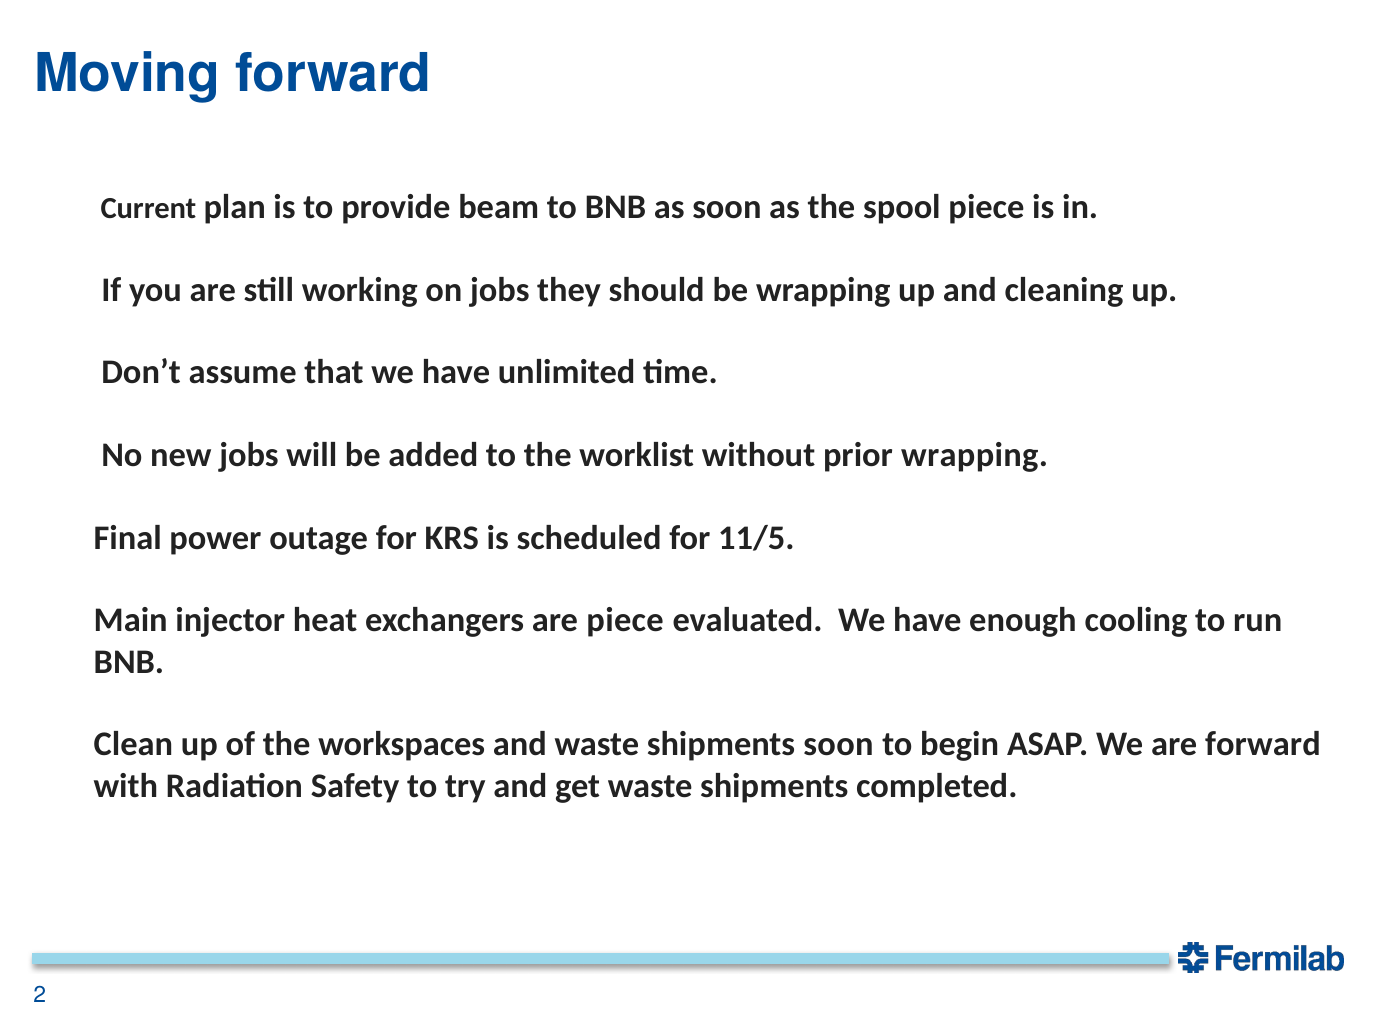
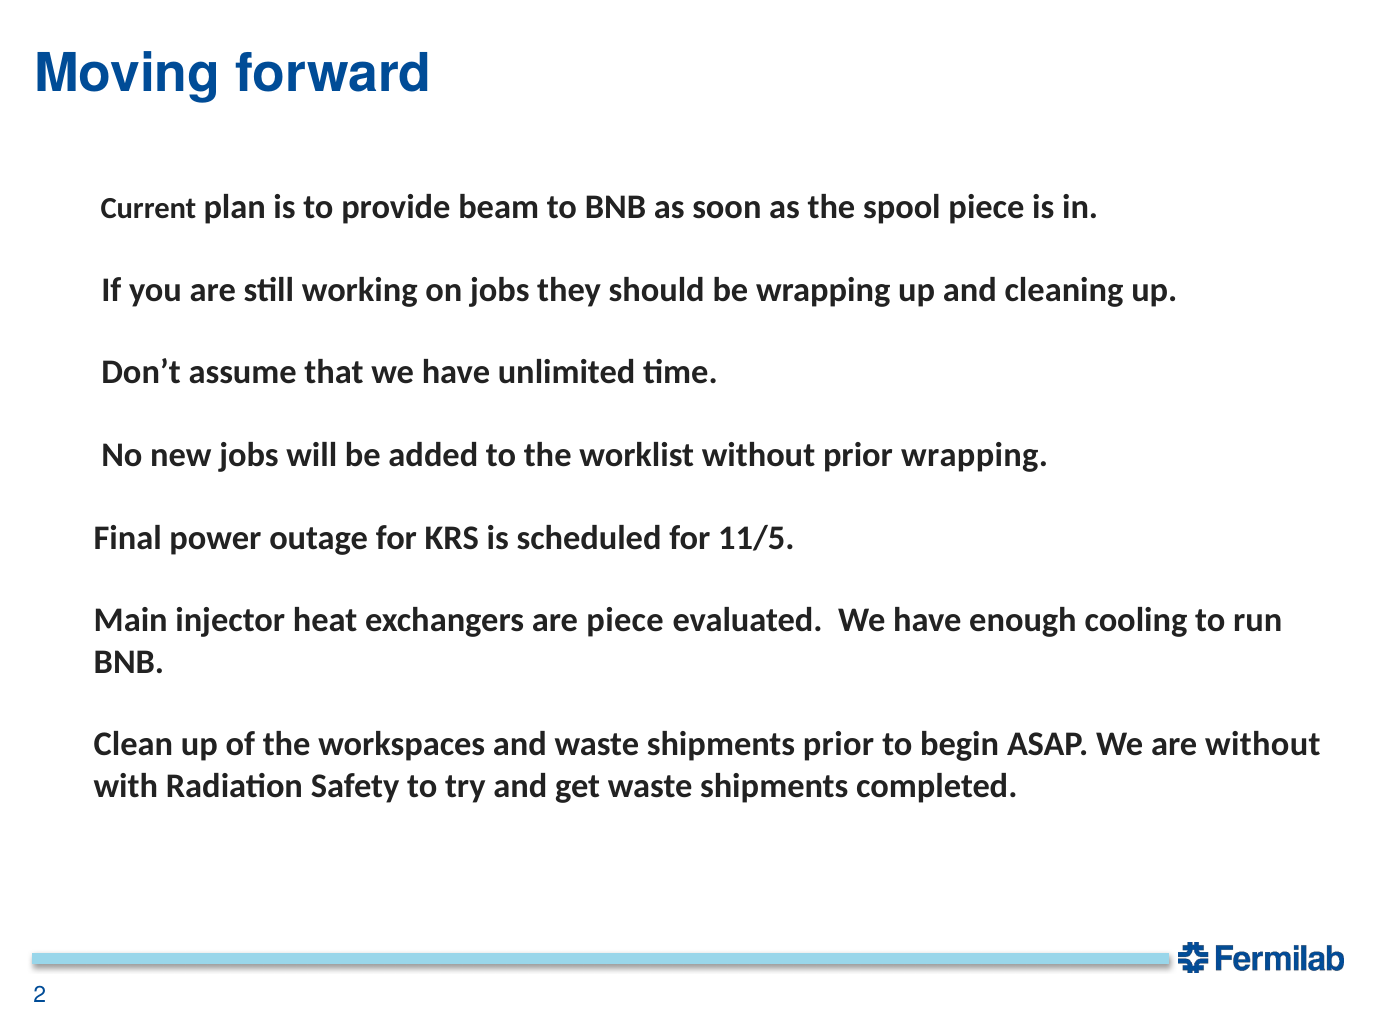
shipments soon: soon -> prior (839, 745)
are forward: forward -> without (1263, 745)
